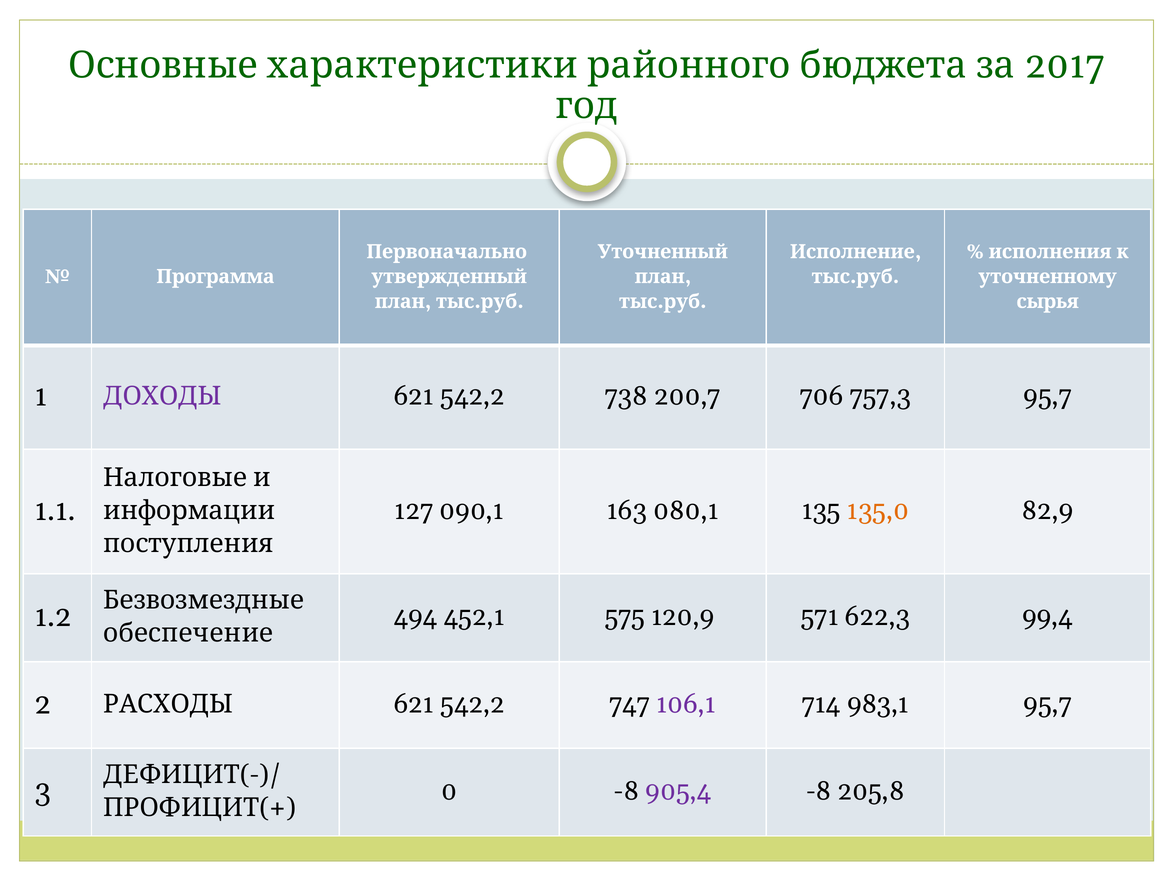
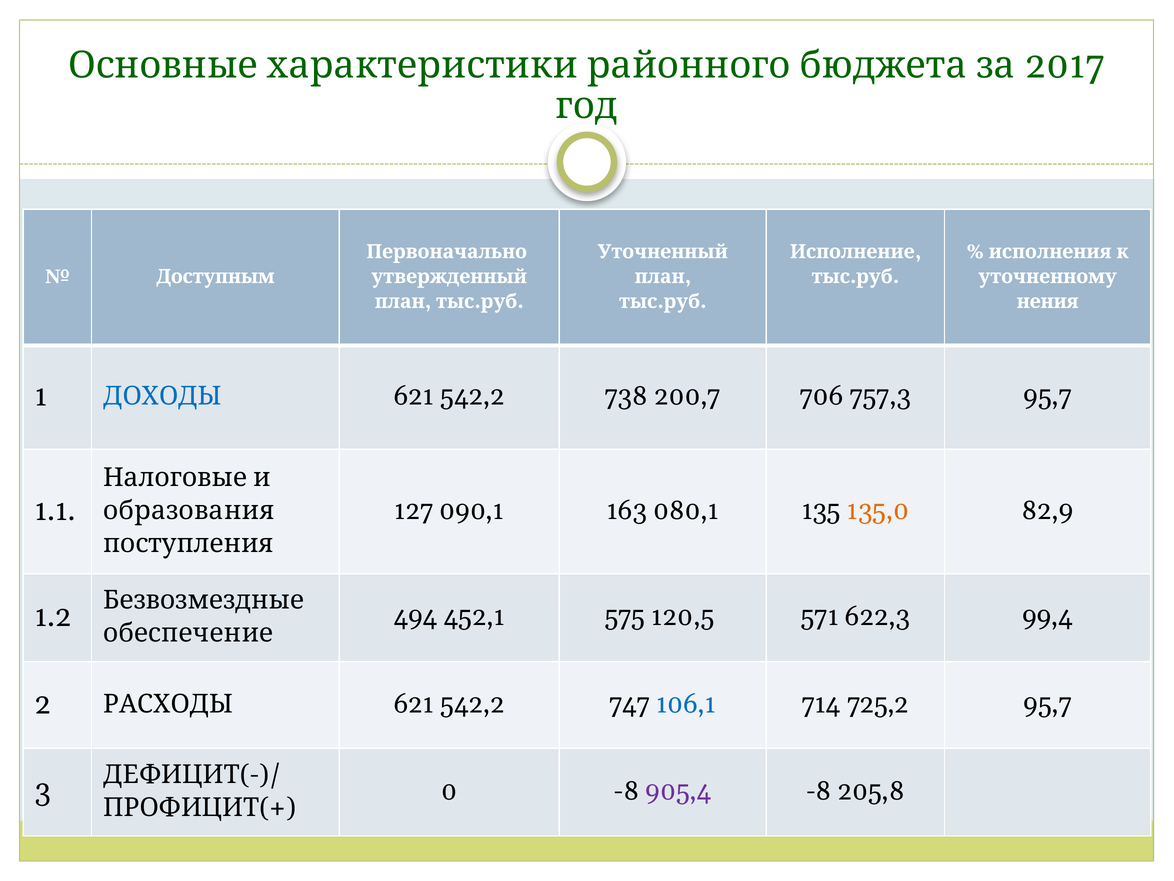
Программа: Программа -> Доступным (215, 276)
сырья: сырья -> нения (1048, 301)
ДОХОДЫ colour: purple -> blue (162, 396)
информации: информации -> образования (189, 510)
120,9: 120,9 -> 120,5 (683, 616)
106,1 colour: purple -> blue (686, 704)
983,1: 983,1 -> 725,2 (878, 704)
